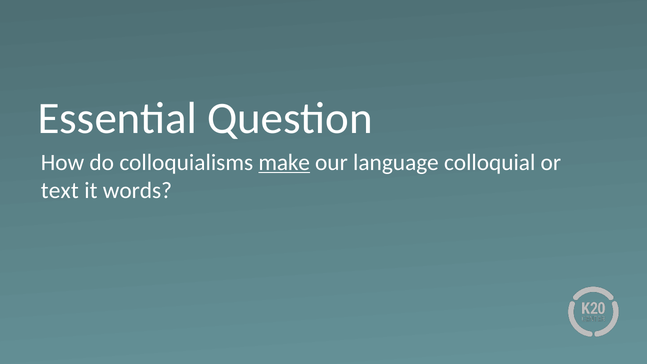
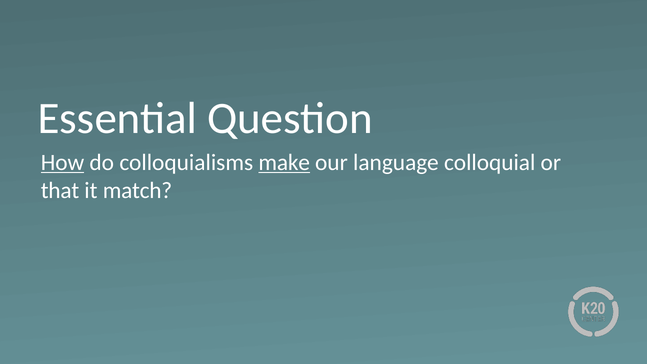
How underline: none -> present (62, 162)
text: text -> that (60, 190)
words: words -> match (137, 190)
